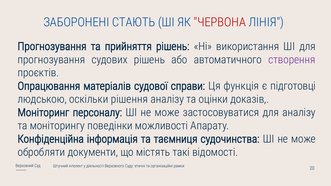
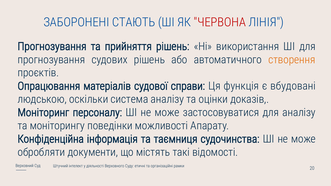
створення colour: purple -> orange (292, 60)
підготовці: підготовці -> вбудовані (293, 86)
рішення: рішення -> система (129, 99)
